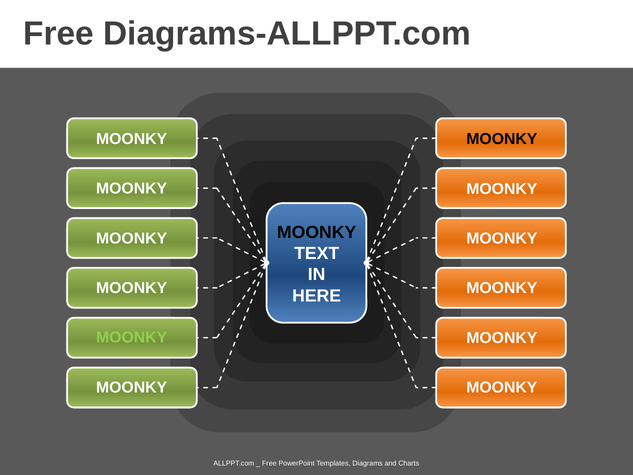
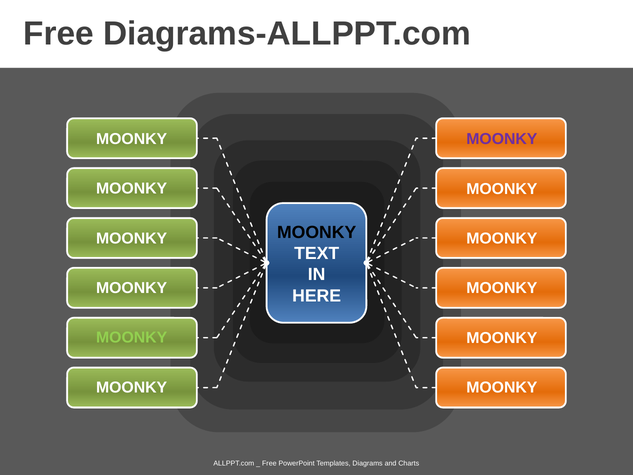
MOONKY colour: black -> purple (502, 139)
